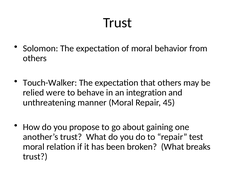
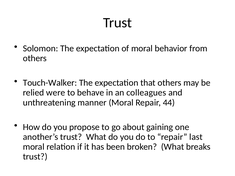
integration: integration -> colleagues (146, 93)
45: 45 -> 44 (169, 103)
test: test -> last (196, 137)
